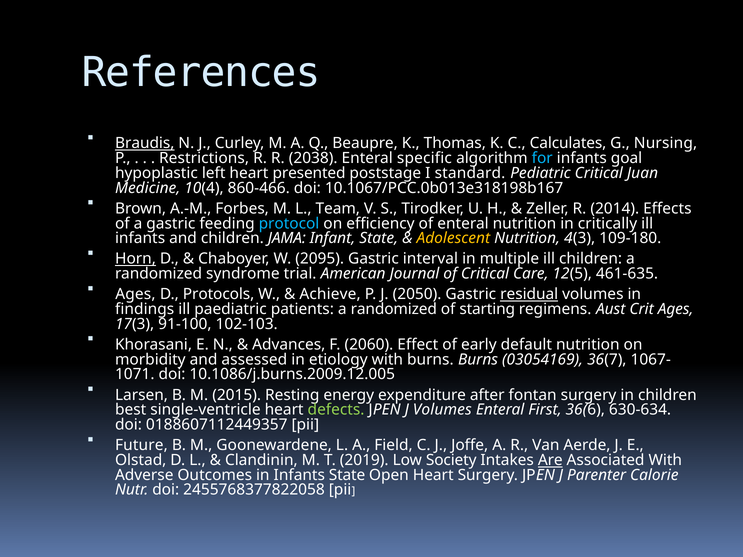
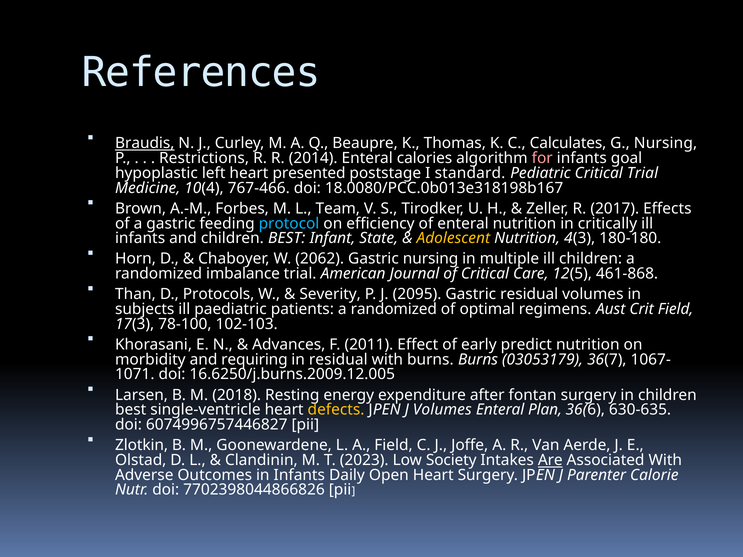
2038: 2038 -> 2014 (313, 158)
specific: specific -> calories (425, 158)
for colour: light blue -> pink (542, 158)
Critical Juan: Juan -> Trial (643, 173)
860-466: 860-466 -> 767-466 (259, 188)
10.1067/PCC.0b013e318198b167: 10.1067/PCC.0b013e318198b167 -> 18.0080/PCC.0b013e318198b167 (444, 188)
2014: 2014 -> 2017 (615, 209)
and children JAMA: JAMA -> BEST (287, 238)
109-180: 109-180 -> 180-180 (630, 238)
Horn underline: present -> none (135, 259)
2095: 2095 -> 2062 (320, 259)
Gastric interval: interval -> nursing (431, 259)
syndrome: syndrome -> imbalance (243, 274)
461-635: 461-635 -> 461-868 (627, 274)
Ages: Ages -> Than (135, 294)
Achieve: Achieve -> Severity (330, 294)
2050: 2050 -> 2095 (417, 294)
residual underline: present -> none (529, 294)
findings: findings -> subjects (145, 309)
starting: starting -> optimal (487, 309)
Crit Ages: Ages -> Field (676, 309)
91-100: 91-100 -> 78-100 (185, 324)
2060: 2060 -> 2011 (369, 345)
default: default -> predict (526, 345)
assessed: assessed -> requiring (254, 360)
in etiology: etiology -> residual (338, 360)
03054169: 03054169 -> 03053179 (543, 360)
10.1086/j.burns.2009.12.005: 10.1086/j.burns.2009.12.005 -> 16.6250/j.burns.2009.12.005 (292, 375)
2015: 2015 -> 2018 (237, 395)
defects colour: light green -> yellow (336, 410)
First: First -> Plan (545, 410)
630-634: 630-634 -> 630-635 (640, 410)
0188607112449357: 0188607112449357 -> 6074996757446827 (217, 425)
Future: Future -> Zlotkin (142, 445)
2019: 2019 -> 2023 (364, 460)
Infants State: State -> Daily (347, 475)
2455768377822058: 2455768377822058 -> 7702398044866826 (254, 490)
